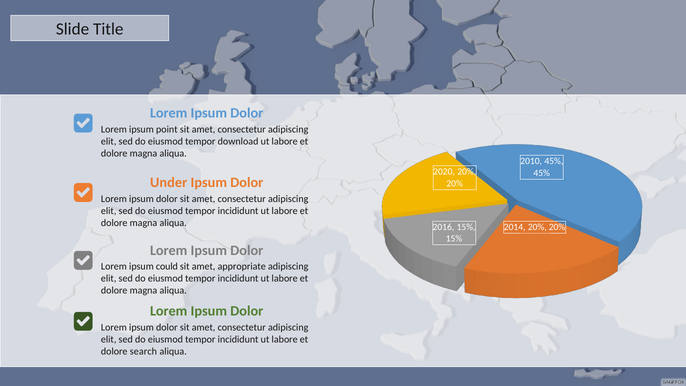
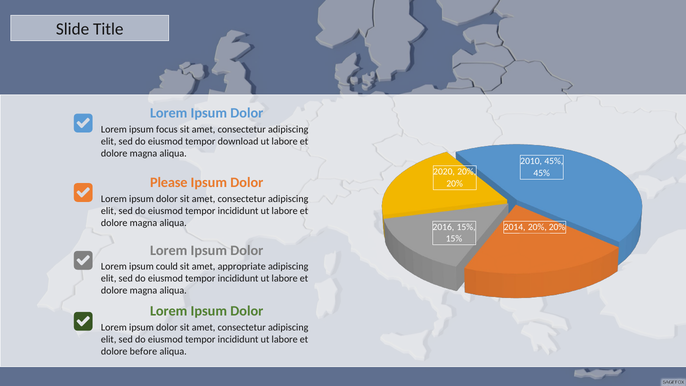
point: point -> focus (167, 129)
Under: Under -> Please (169, 182)
search: search -> before (143, 351)
